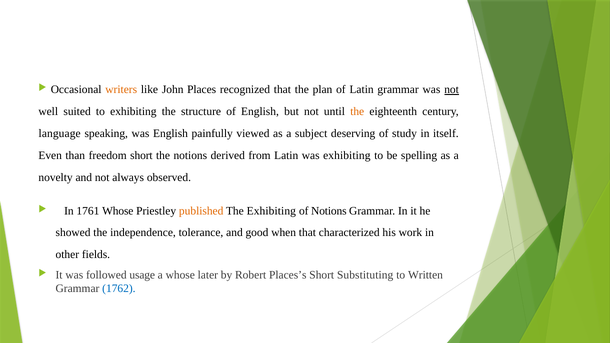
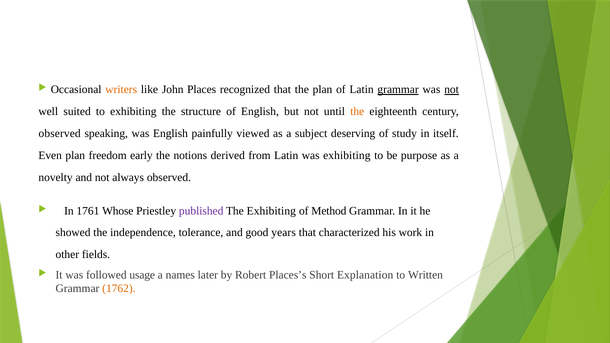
grammar underline: none -> present (398, 90)
language: language -> observed (60, 134)
Even than: than -> plan (75, 155)
freedom short: short -> early (141, 155)
spelling: spelling -> purpose (419, 155)
published colour: orange -> purple (201, 211)
of Notions: Notions -> Method (329, 211)
when: when -> years (284, 233)
a whose: whose -> names (180, 275)
Substituting: Substituting -> Explanation (365, 275)
1762 colour: blue -> orange (119, 289)
